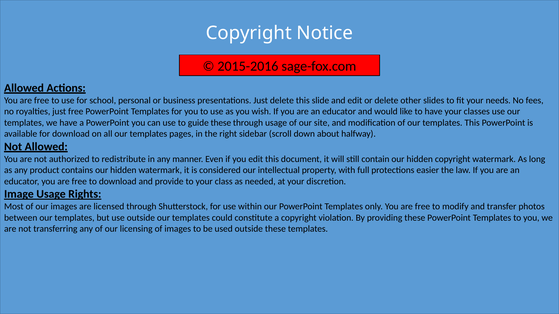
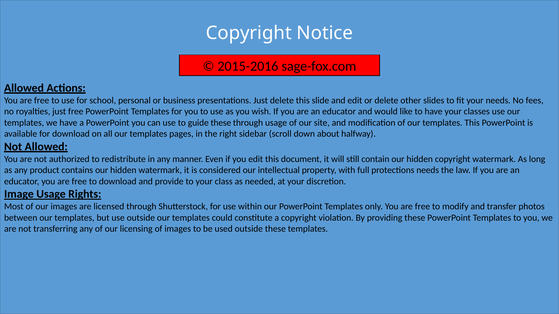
protections easier: easier -> needs (428, 170)
